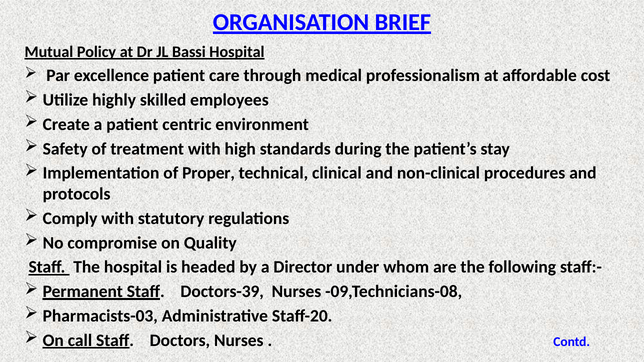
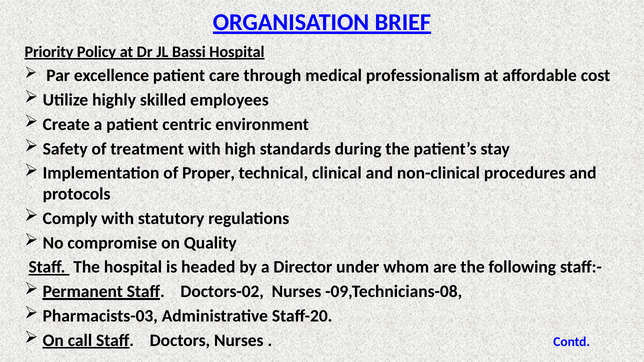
Mutual: Mutual -> Priority (49, 52)
Doctors-39: Doctors-39 -> Doctors-02 (222, 292)
